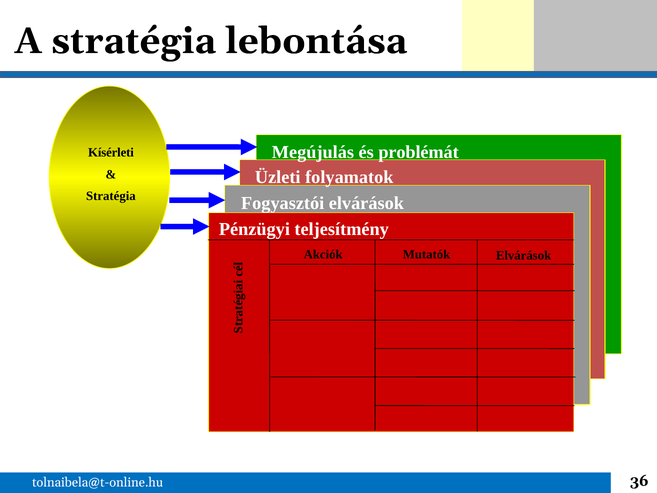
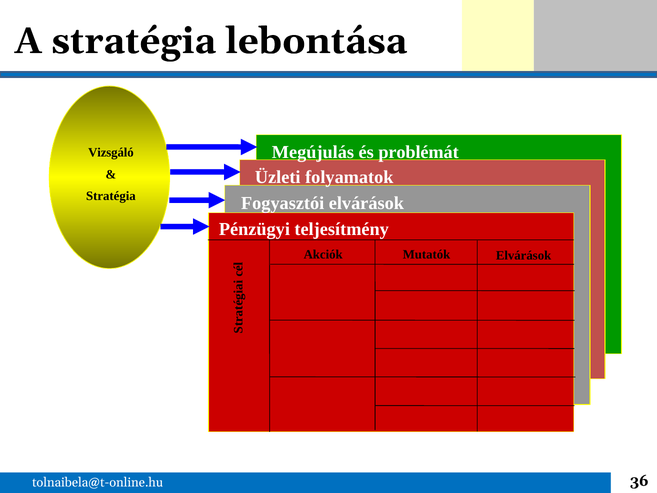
Kísérleti: Kísérleti -> Vizsgáló (111, 153)
